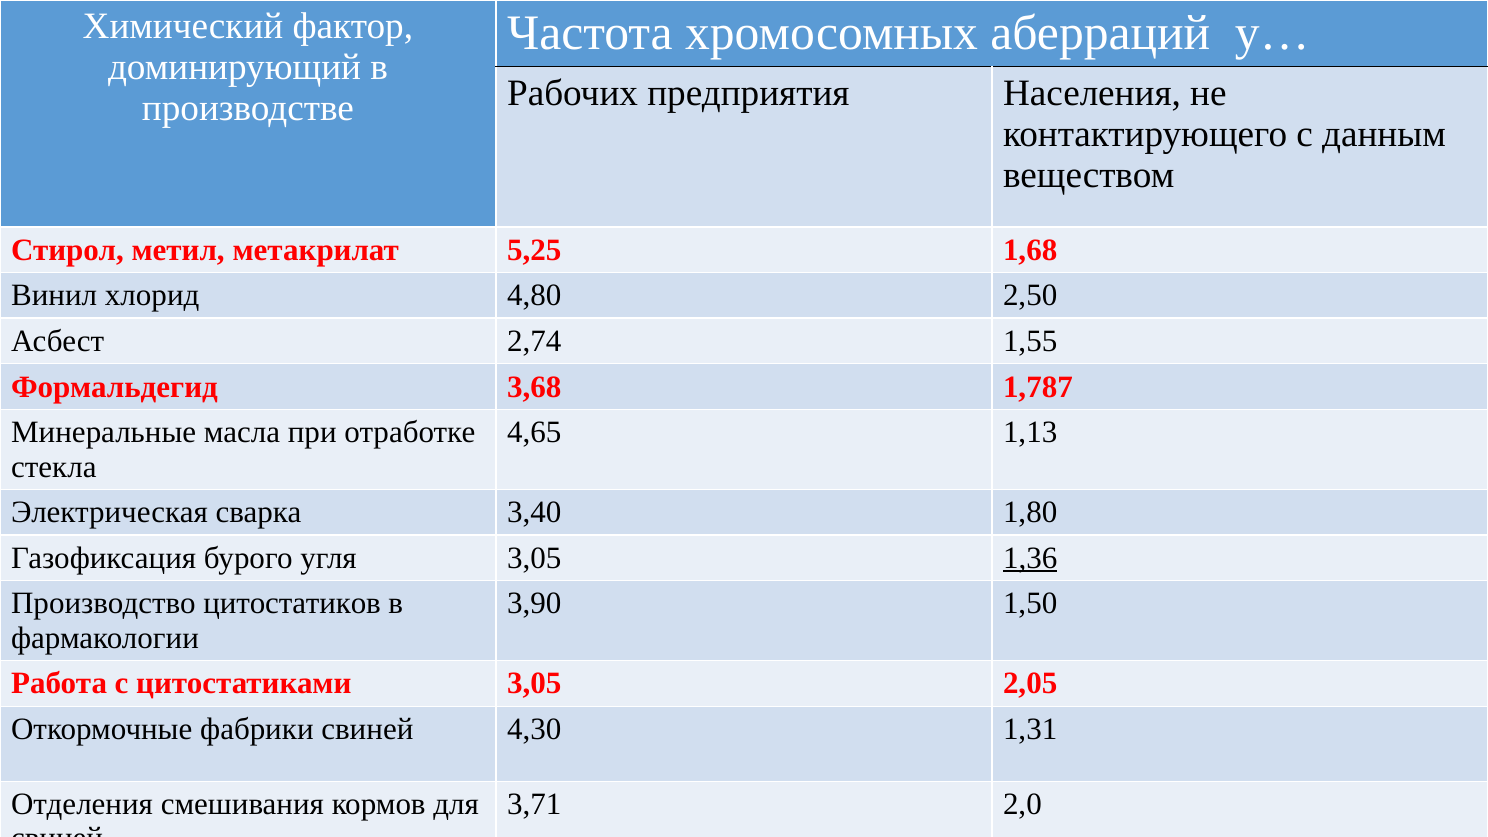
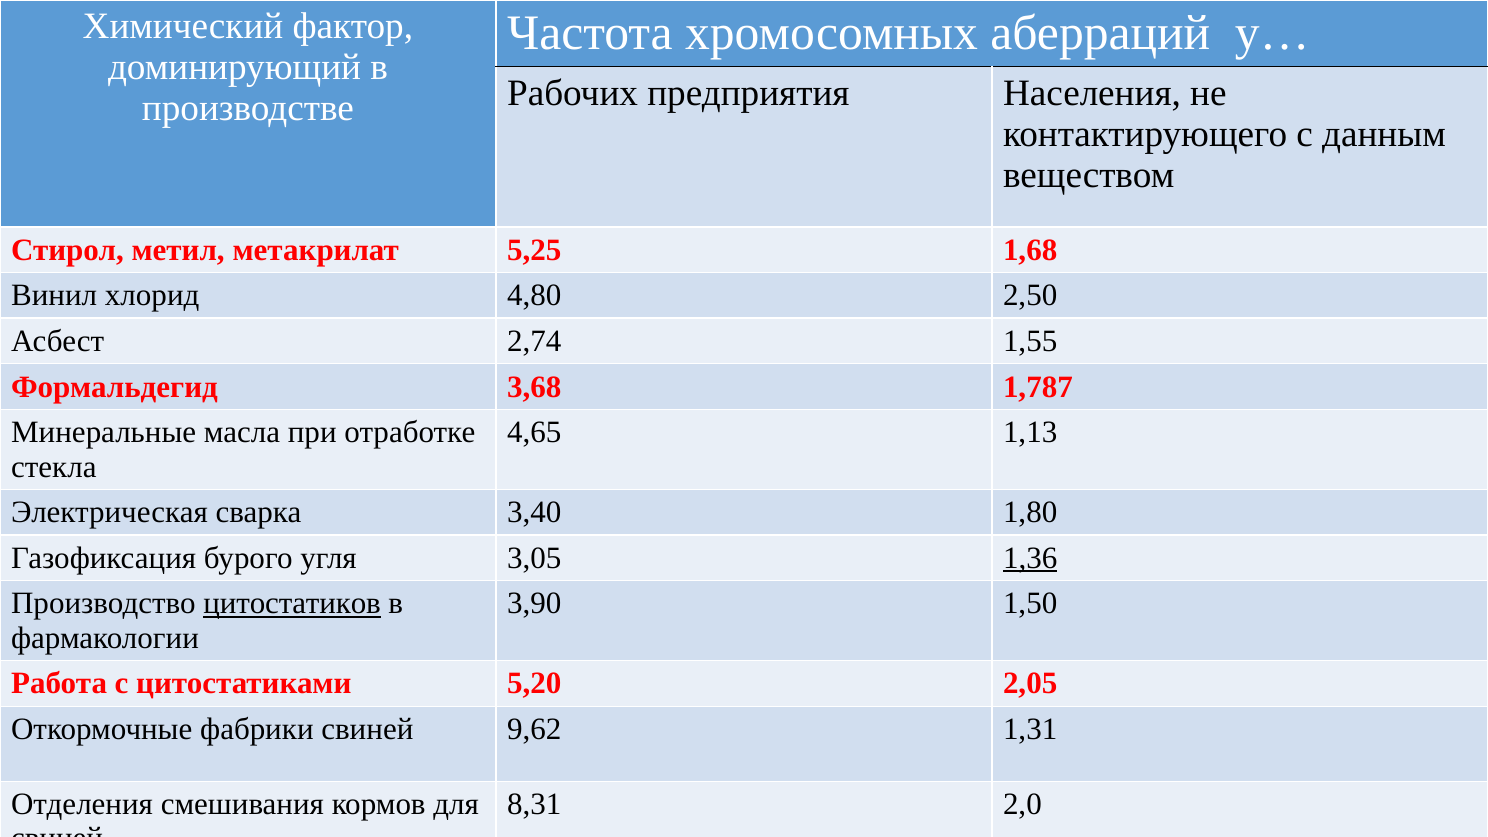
цитостатиков underline: none -> present (292, 604)
цитостатиками 3,05: 3,05 -> 5,20 (534, 684)
4,30: 4,30 -> 9,62 (534, 729)
3,71: 3,71 -> 8,31 (534, 804)
